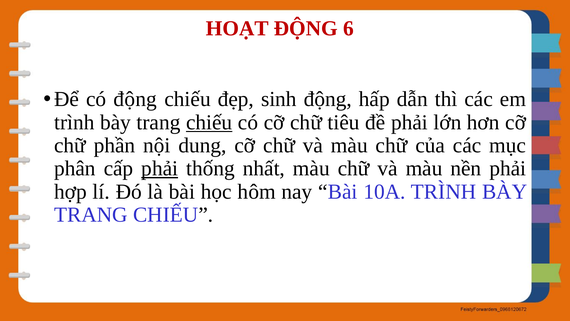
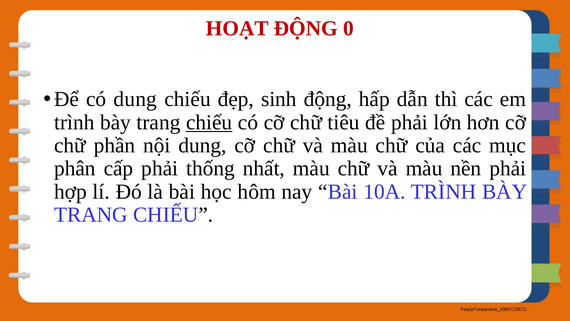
6: 6 -> 0 (348, 28)
có động: động -> dung (135, 99)
phải underline: present -> none (160, 168)
